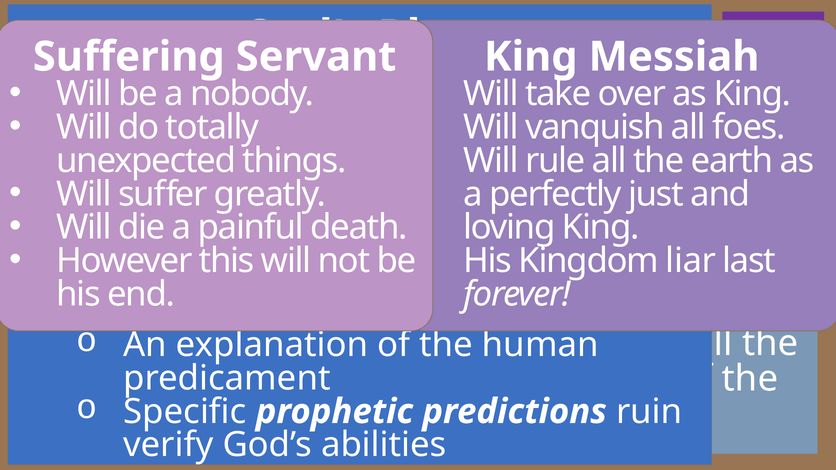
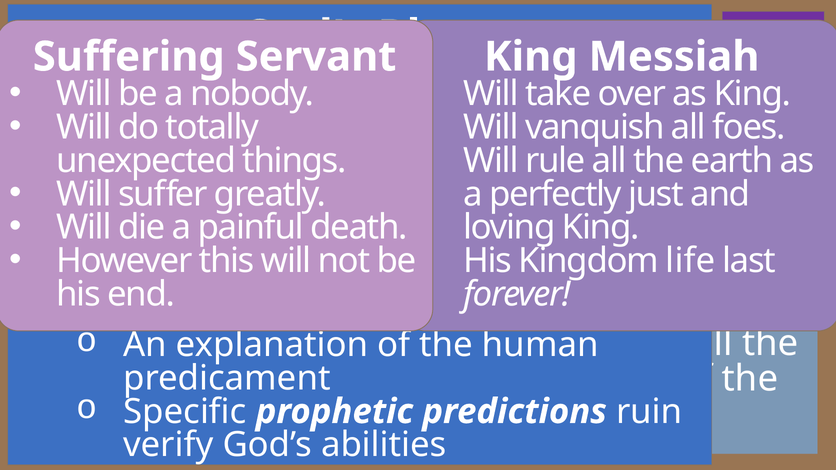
liar: liar -> life (691, 261)
